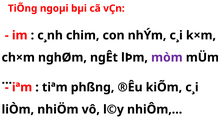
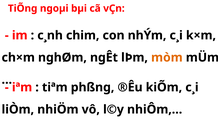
mòm colour: purple -> orange (167, 57)
